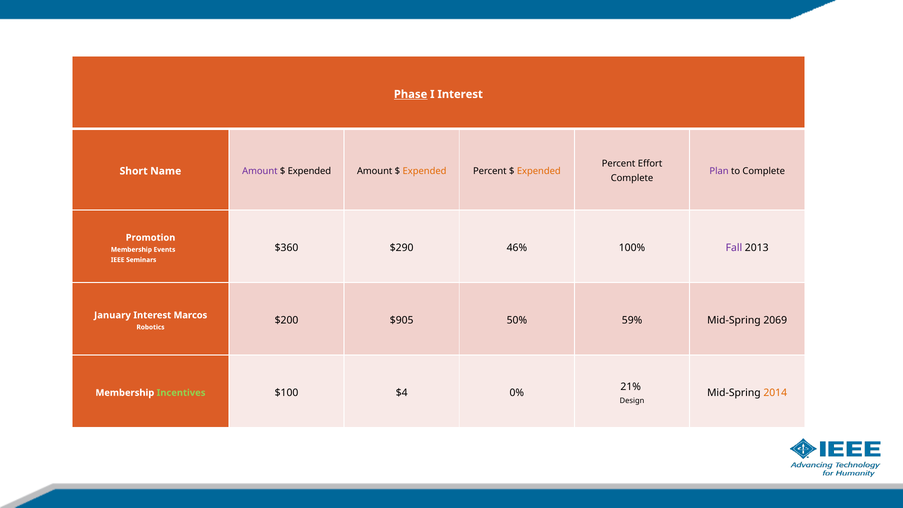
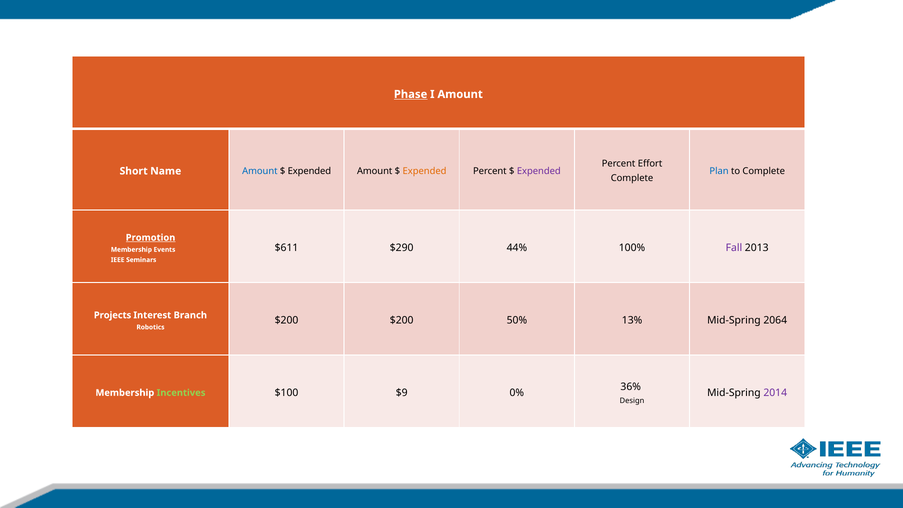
I Interest: Interest -> Amount (460, 94)
Plan colour: purple -> blue (719, 171)
Amount colour: purple -> blue (260, 171)
Expended colour: orange -> purple (539, 171)
Promotion underline: none -> present (151, 238)
$360: $360 -> $611 (287, 248)
46%: 46% -> 44% (517, 248)
January: January -> Projects (113, 315)
Marcos: Marcos -> Branch (190, 315)
$200 $905: $905 -> $200 (402, 320)
59%: 59% -> 13% (632, 320)
2069: 2069 -> 2064 (775, 320)
21%: 21% -> 36% (631, 387)
2014 colour: orange -> purple (775, 393)
$4: $4 -> $9 (402, 393)
